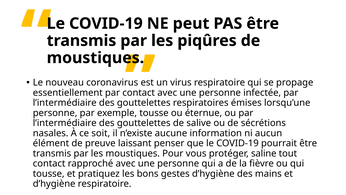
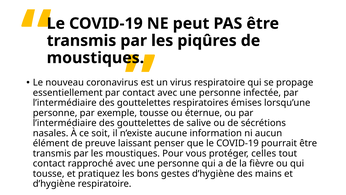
saline: saline -> celles (264, 153)
